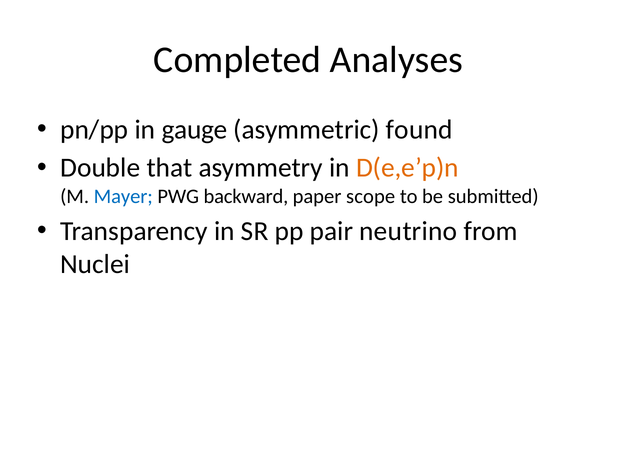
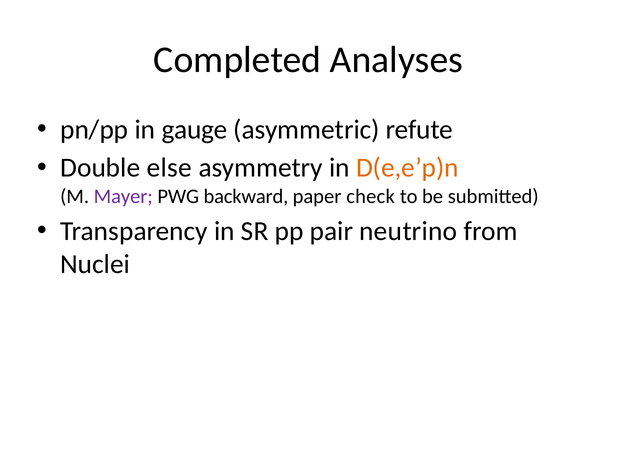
found: found -> refute (419, 129)
that: that -> else (169, 168)
Mayer colour: blue -> purple (123, 196)
scope: scope -> check (371, 196)
